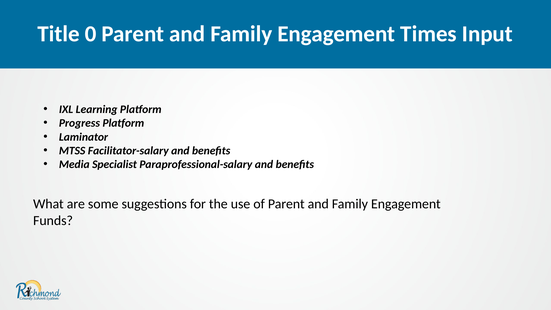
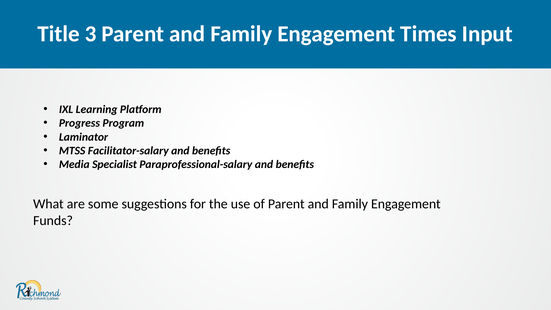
0: 0 -> 3 (91, 34)
Progress Platform: Platform -> Program (123, 123)
